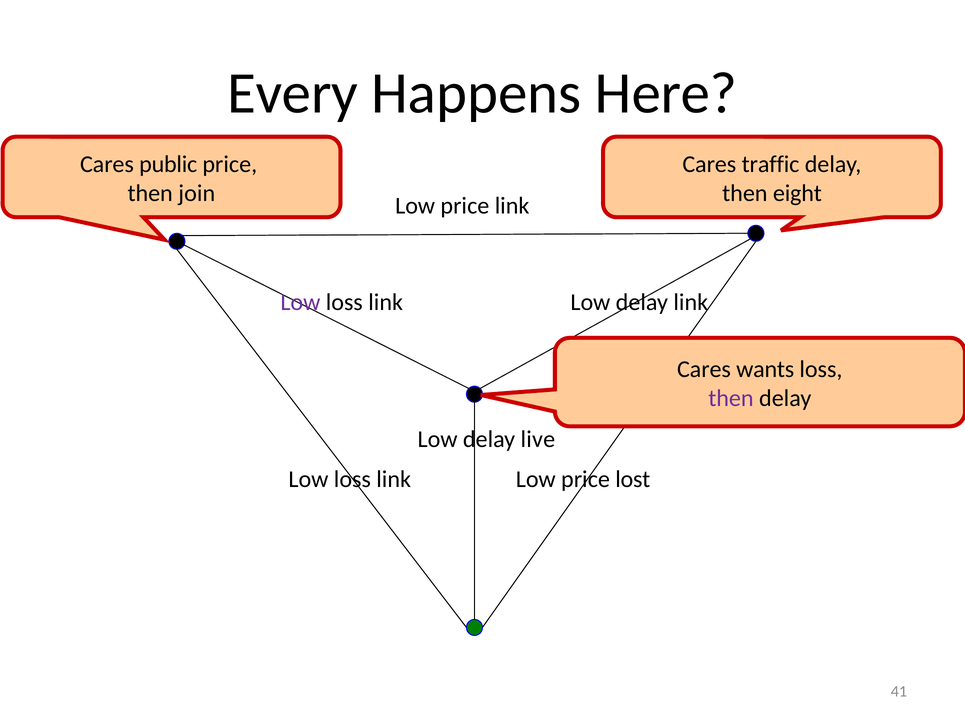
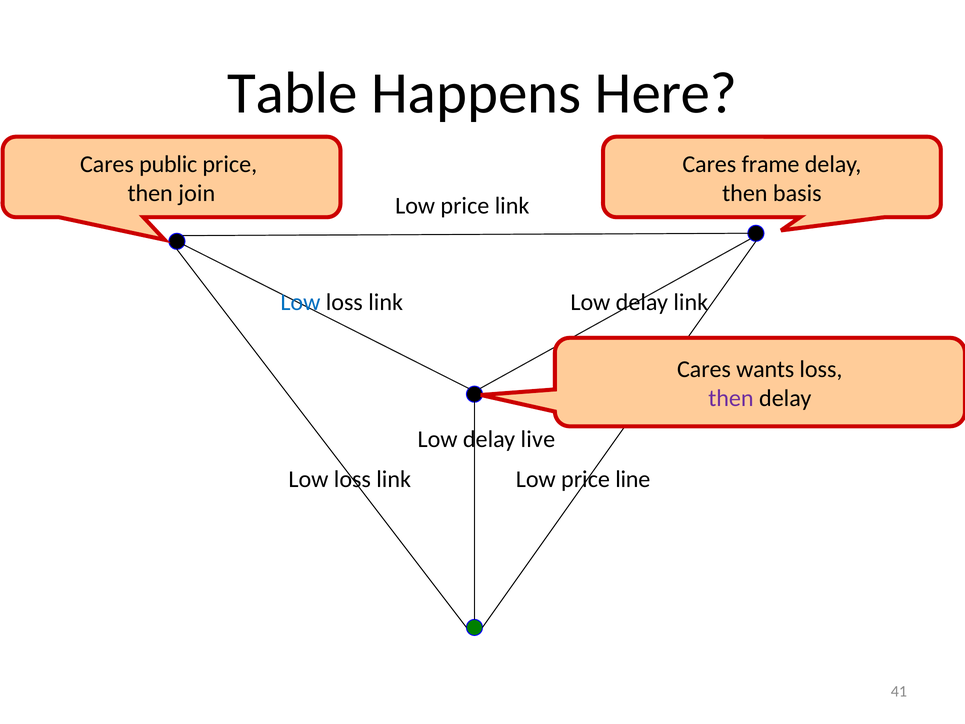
Every: Every -> Table (292, 93)
traffic: traffic -> frame (771, 164)
eight: eight -> basis (797, 193)
Low colour: purple -> blue (300, 302)
lost: lost -> line (633, 479)
